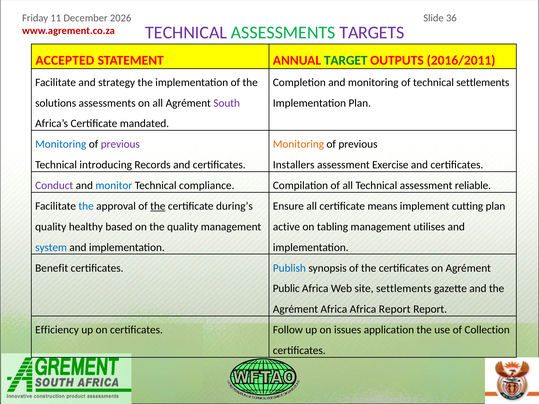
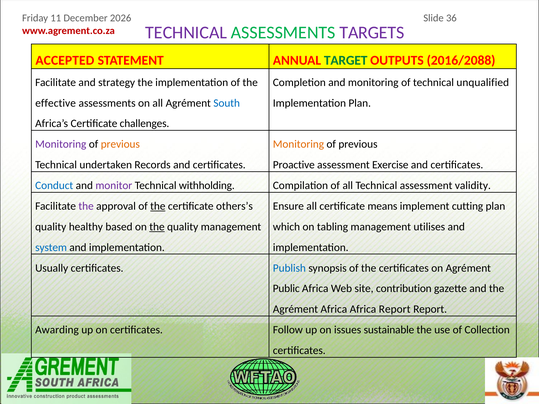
2016/2011: 2016/2011 -> 2016/2088 (461, 61)
technical settlements: settlements -> unqualified (483, 82)
solutions: solutions -> effective (56, 103)
South colour: purple -> blue (227, 103)
mandated: mandated -> challenges (145, 124)
Monitoring colour: blue -> purple (61, 144)
previous colour: purple -> orange (120, 144)
introducing: introducing -> undertaken (106, 165)
Installers: Installers -> Proactive (294, 165)
Conduct colour: purple -> blue (54, 186)
monitor colour: blue -> purple (114, 186)
compliance: compliance -> withholding (207, 186)
reliable: reliable -> validity (473, 186)
the colour: blue -> purple (86, 206)
during’s: during’s -> others’s (234, 206)
the underline: none -> present (157, 227)
active: active -> which (286, 227)
Benefit: Benefit -> Usually (52, 268)
site settlements: settlements -> contribution (404, 289)
Efficiency: Efficiency -> Awarding (57, 330)
application: application -> sustainable (389, 330)
